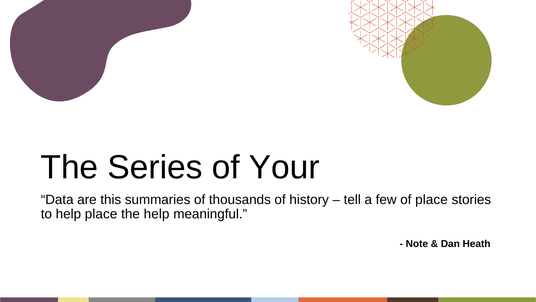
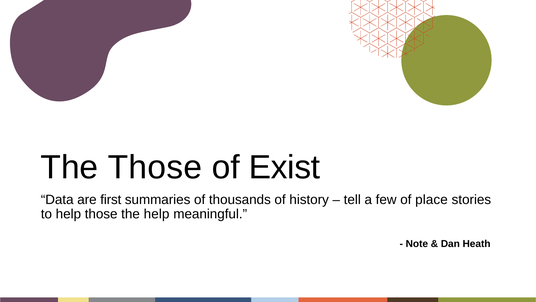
The Series: Series -> Those (155, 167)
Your: Your -> Exist (284, 167)
this: this -> first (111, 199)
help place: place -> those (101, 214)
